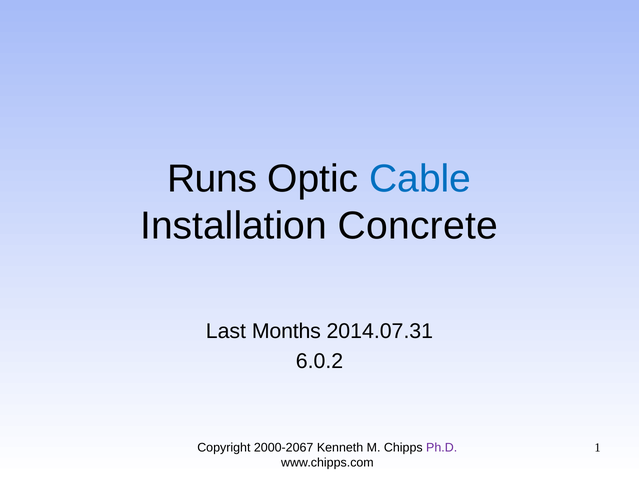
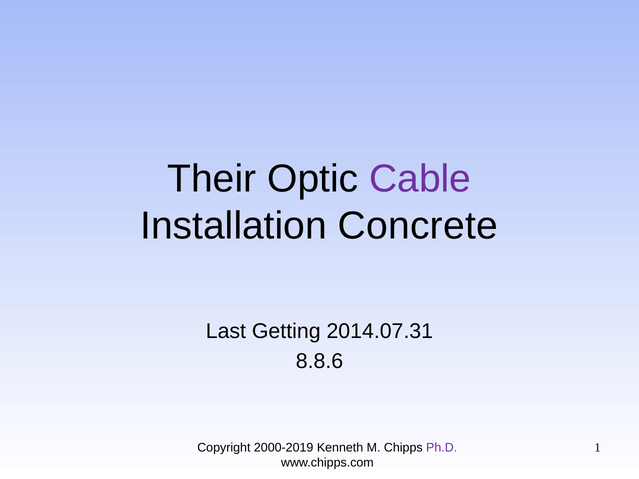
Runs: Runs -> Their (212, 179)
Cable colour: blue -> purple (420, 179)
Months: Months -> Getting (286, 332)
6.0.2: 6.0.2 -> 8.8.6 (320, 361)
2000-2067: 2000-2067 -> 2000-2019 (284, 448)
